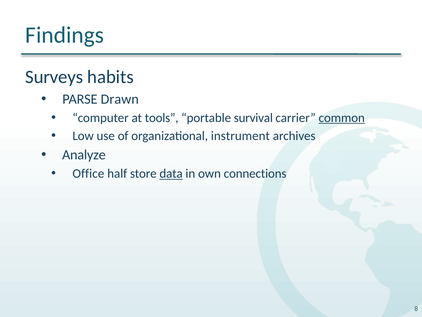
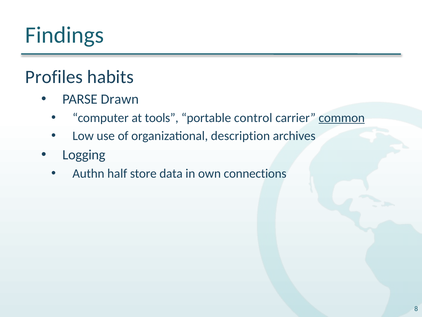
Surveys: Surveys -> Profiles (54, 77)
survival: survival -> control (253, 118)
instrument: instrument -> description (240, 136)
Analyze: Analyze -> Logging (84, 155)
Office: Office -> Authn (88, 173)
data underline: present -> none (171, 173)
